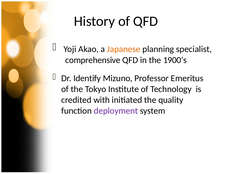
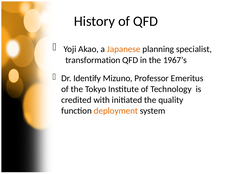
comprehensive: comprehensive -> transformation (93, 60)
1900’s: 1900’s -> 1967’s (175, 60)
deployment colour: purple -> orange (116, 111)
